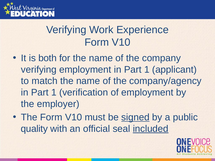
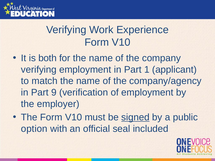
1: 1 -> 9 (54, 93)
quality: quality -> option (34, 129)
included underline: present -> none (151, 129)
